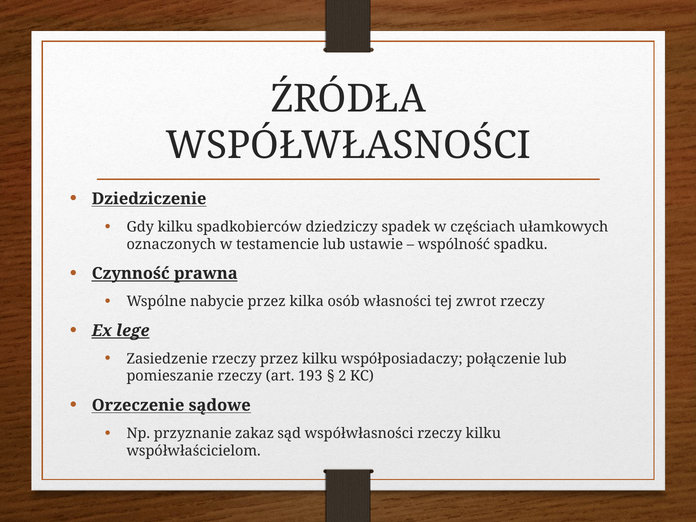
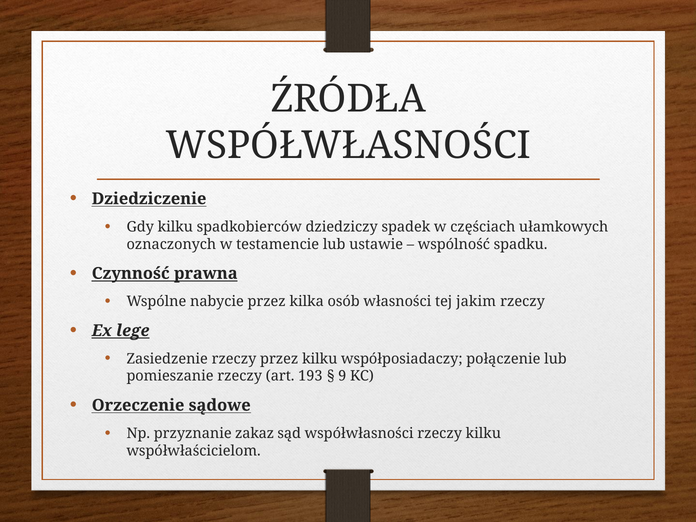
zwrot: zwrot -> jakim (476, 302)
2: 2 -> 9 (342, 376)
